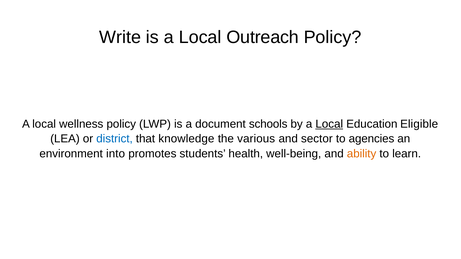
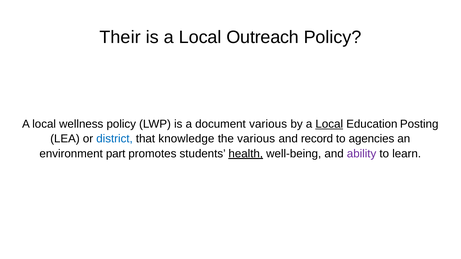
Write: Write -> Their (120, 37)
document schools: schools -> various (268, 124)
Eligible: Eligible -> Posting (419, 124)
sector: sector -> record (317, 139)
into: into -> part (116, 154)
health underline: none -> present (246, 154)
ability colour: orange -> purple (362, 154)
